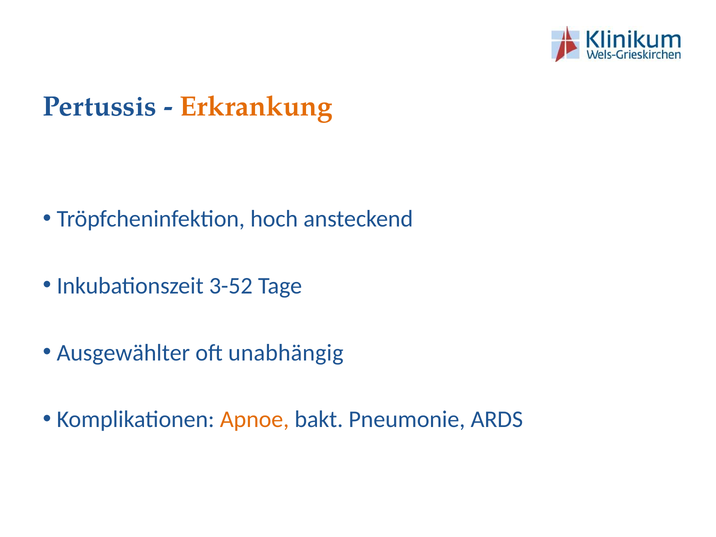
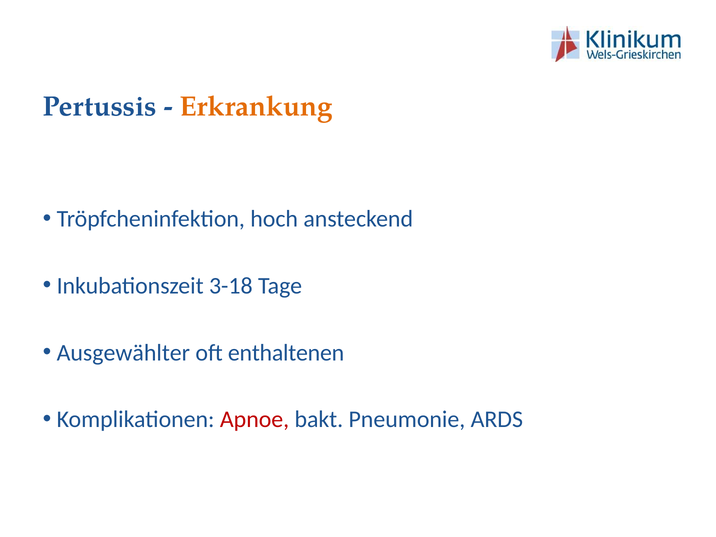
3-52: 3-52 -> 3-18 (231, 286)
unabhängig: unabhängig -> enthaltenen (286, 353)
Apnoe colour: orange -> red (255, 419)
